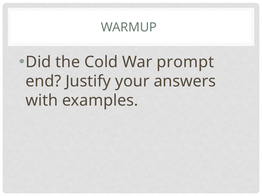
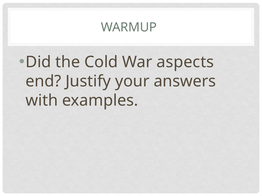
prompt: prompt -> aspects (185, 62)
